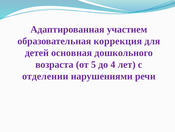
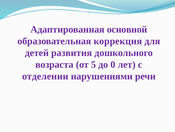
участием: участием -> основной (127, 29)
основная: основная -> развития (72, 53)
4: 4 -> 0 (113, 64)
